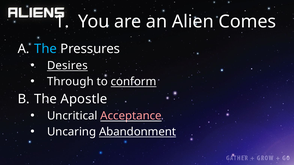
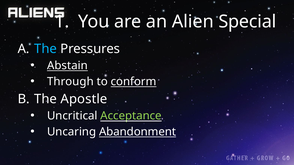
Comes: Comes -> Special (247, 22)
Desires: Desires -> Abstain (67, 66)
Acceptance colour: pink -> light green (131, 116)
